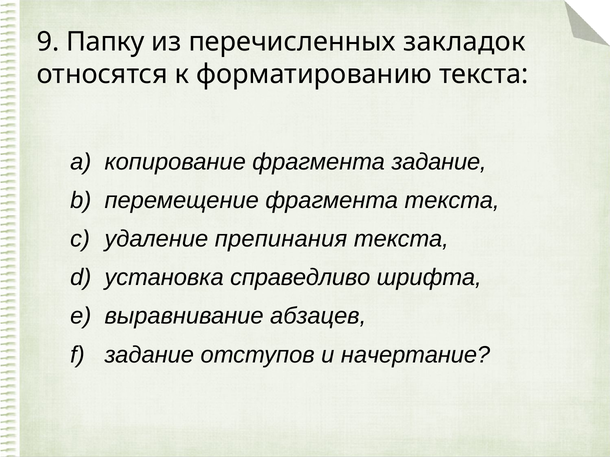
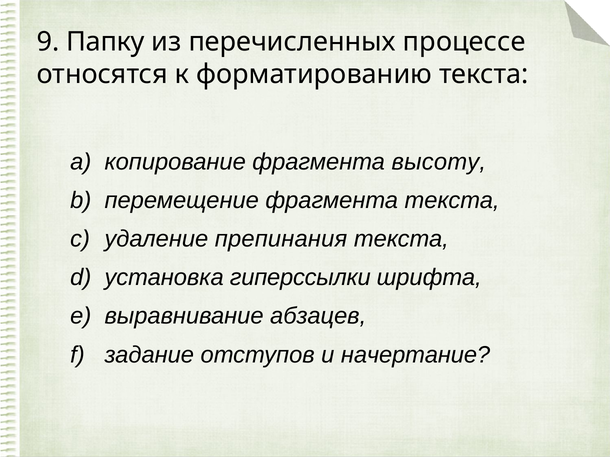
закладок: закладок -> процессе (464, 42)
фрагмента задание: задание -> высоту (439, 162)
справедливо: справедливо -> гиперссылки (300, 278)
